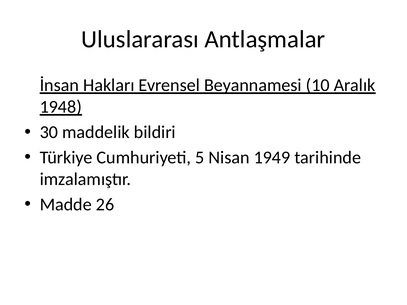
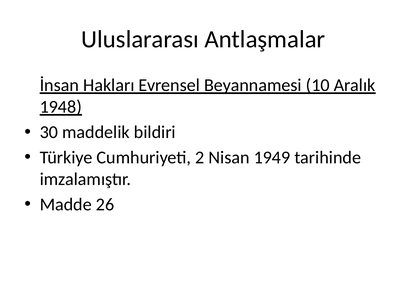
5: 5 -> 2 (200, 158)
